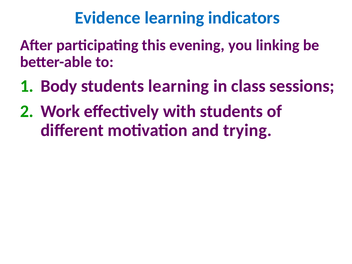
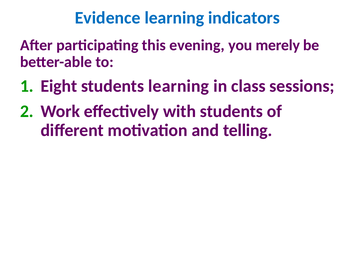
linking: linking -> merely (278, 45)
Body: Body -> Eight (59, 86)
trying: trying -> telling (248, 130)
